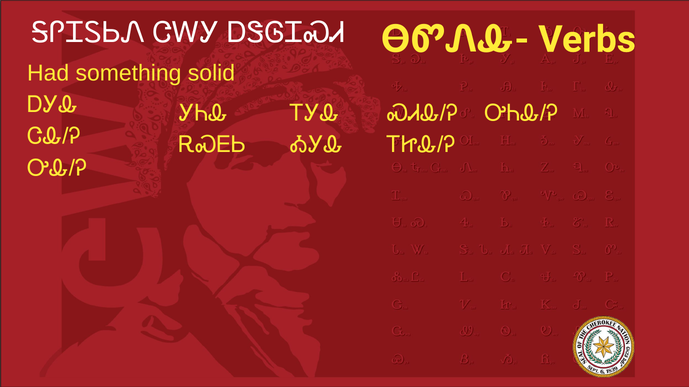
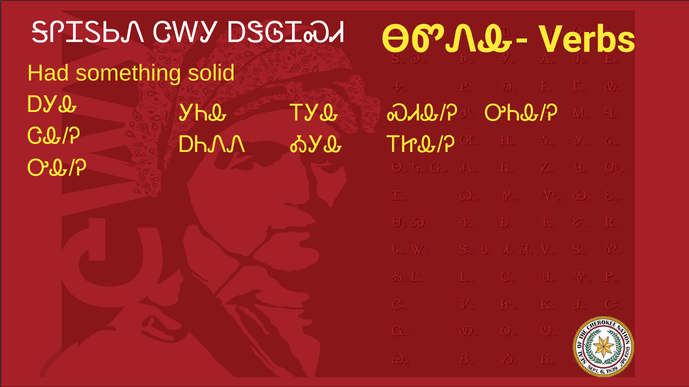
ᎡᏍᎬᏏ: ᎡᏍᎬᏏ -> ᎠᏂᏁᏁ (212, 145)
